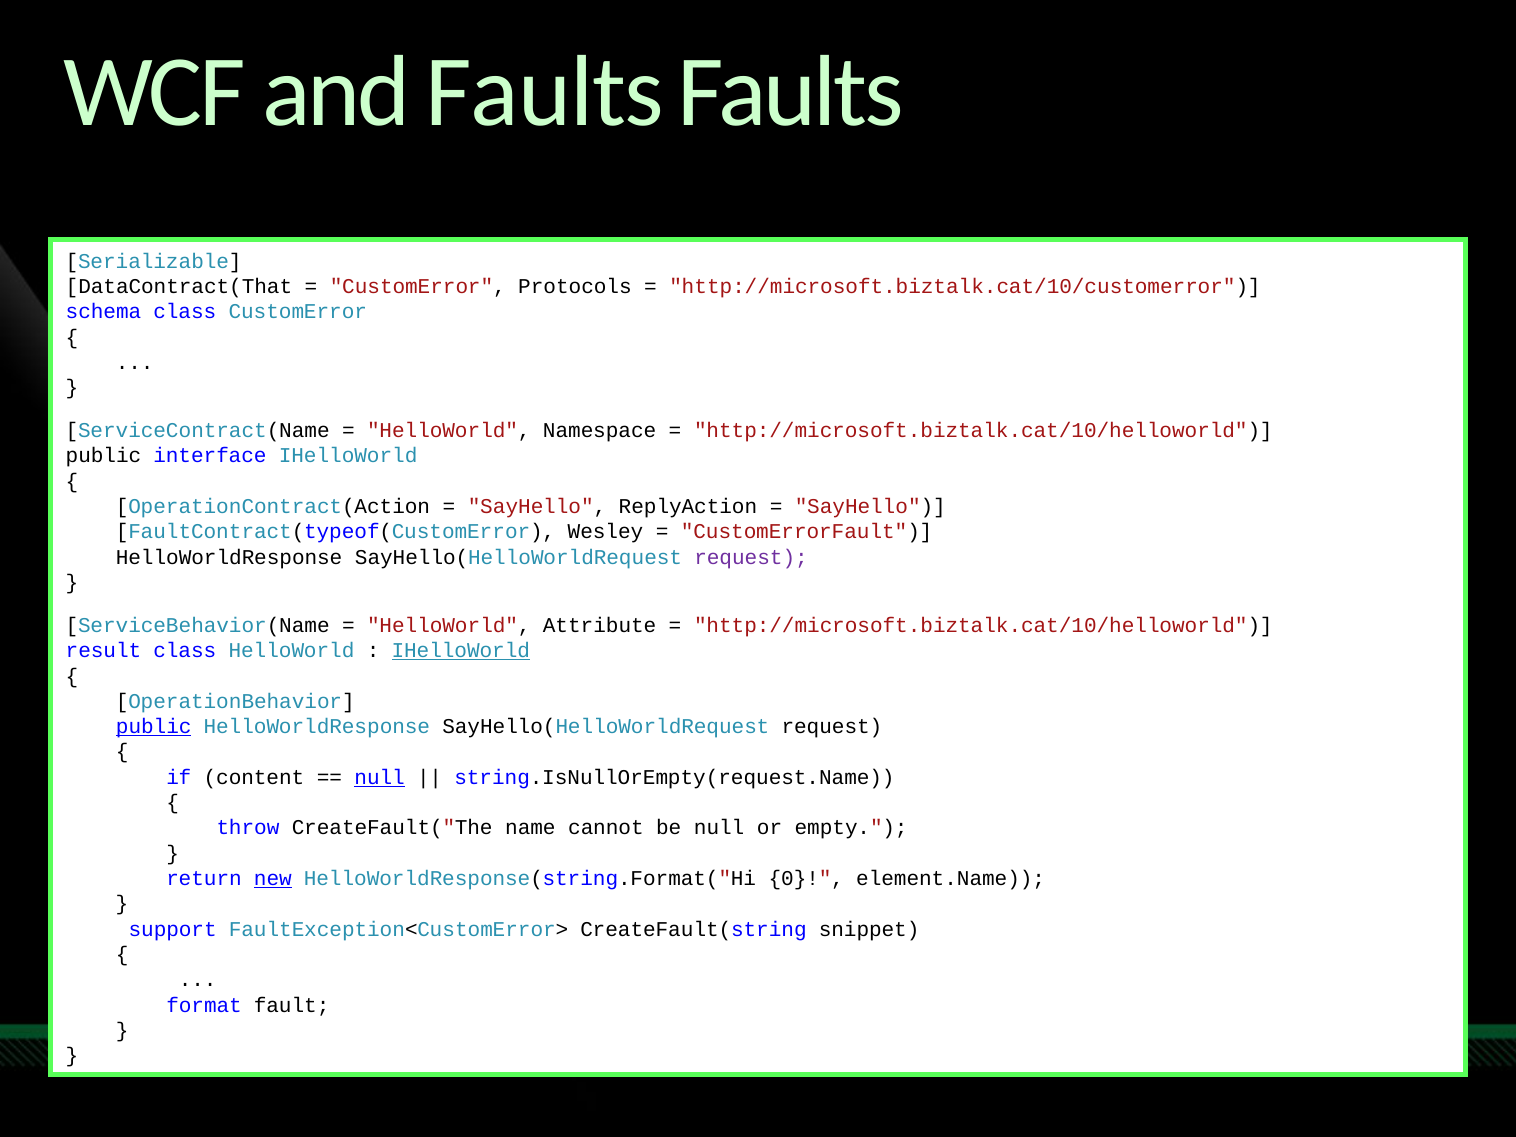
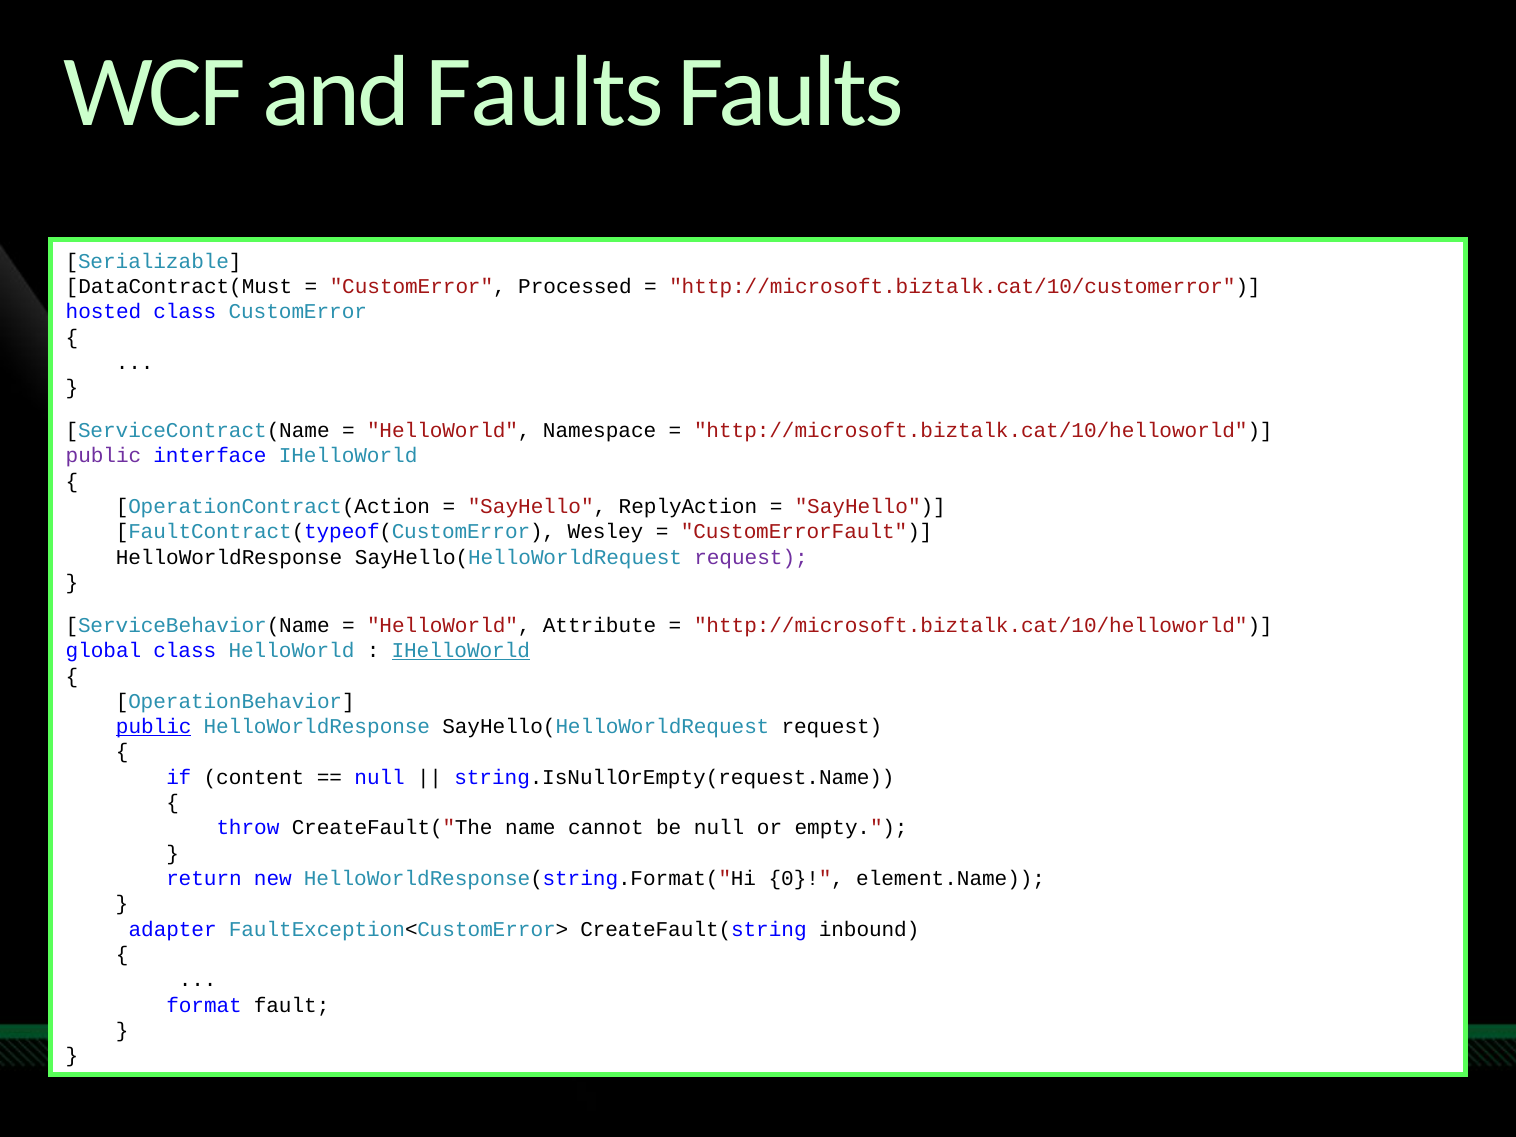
DataContract(That: DataContract(That -> DataContract(Must (179, 286)
Protocols: Protocols -> Processed (575, 286)
schema: schema -> hosted (104, 312)
public colour: black -> purple (104, 456)
result: result -> global (104, 651)
null underline: present -> none (380, 777)
new underline: present -> none (273, 879)
support: support -> adapter (173, 929)
snippet: snippet -> inbound (869, 929)
